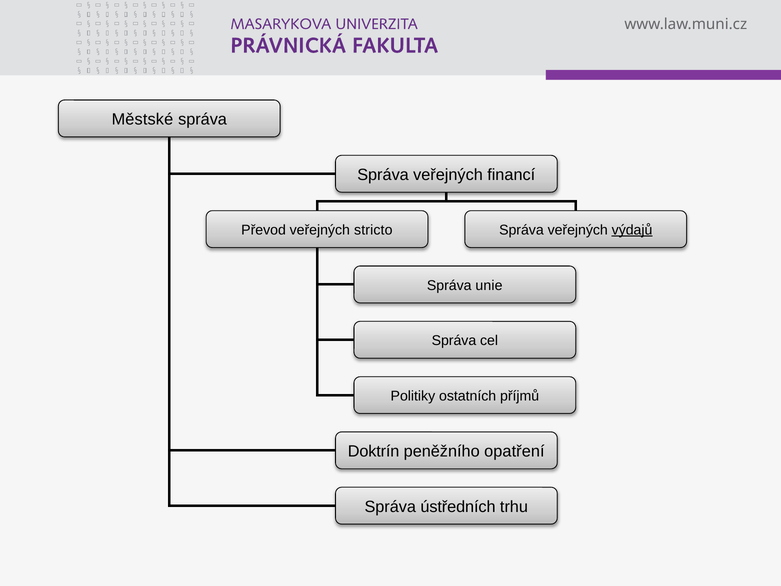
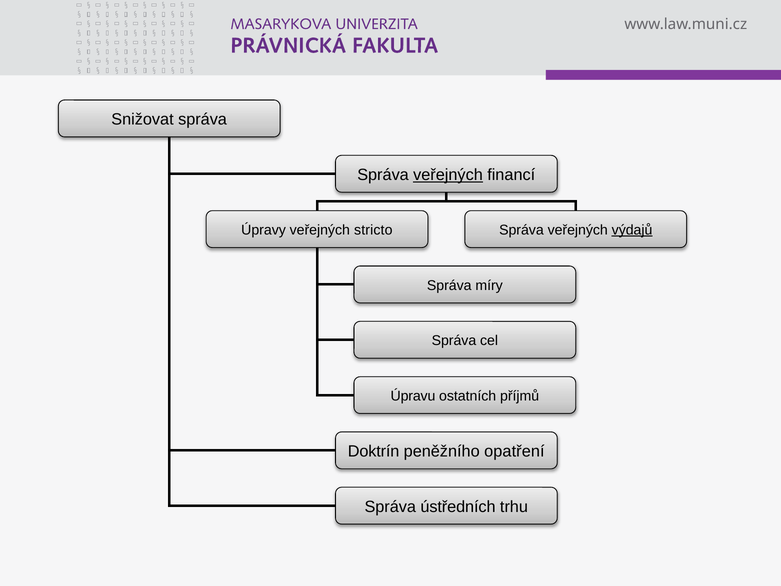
Městské: Městské -> Snižovat (143, 120)
veřejných underline: none -> present (448, 175)
Převod: Převod -> Úpravy (264, 230)
unie: unie -> míry (489, 285)
Politiky: Politiky -> Úpravu (413, 396)
